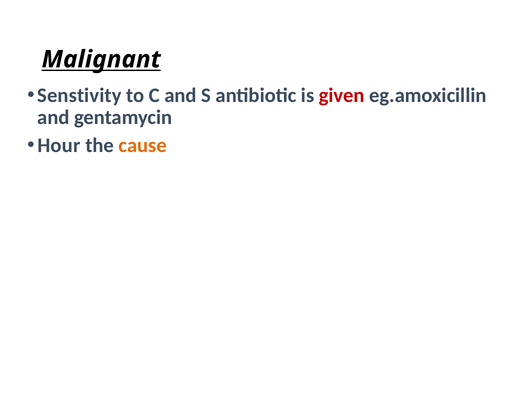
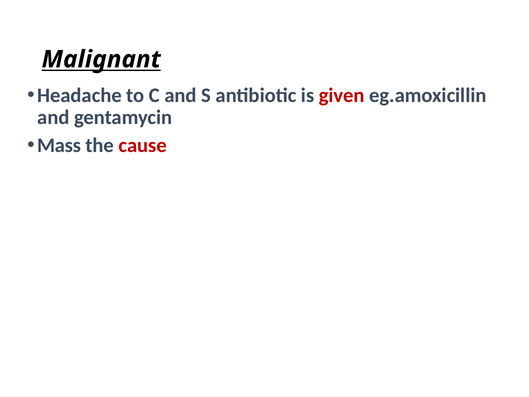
Senstivity: Senstivity -> Headache (79, 95)
Hour: Hour -> Mass (59, 145)
cause colour: orange -> red (143, 145)
